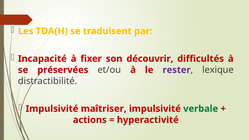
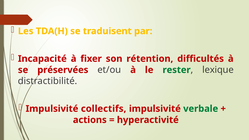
découvrir: découvrir -> rétention (150, 59)
rester colour: purple -> green (177, 70)
maîtriser: maîtriser -> collectifs (104, 109)
